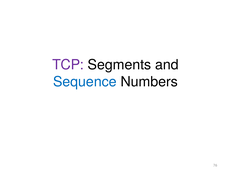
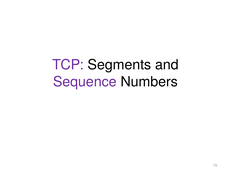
Sequence colour: blue -> purple (85, 82)
